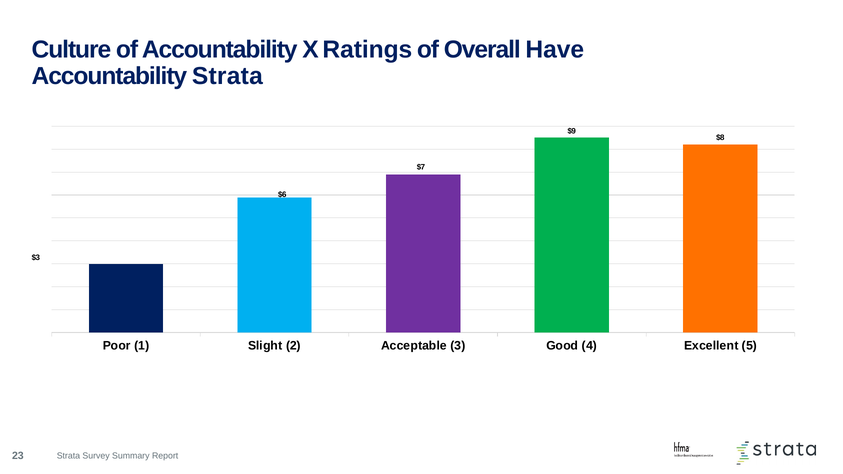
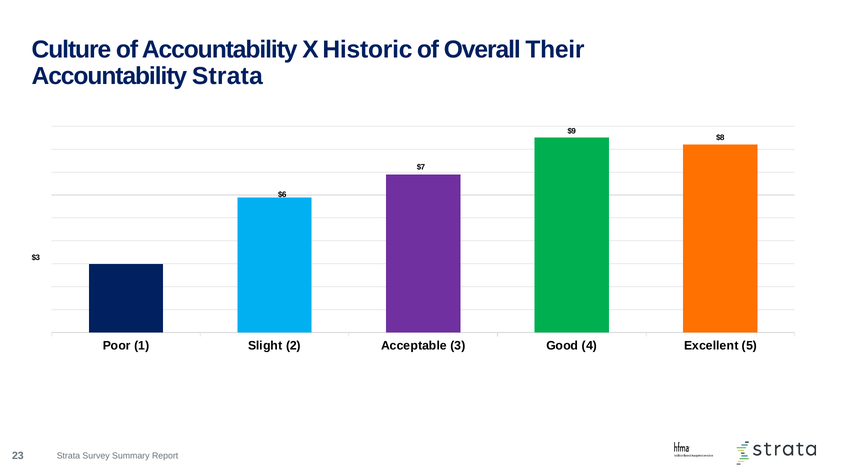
Ratings: Ratings -> Historic (367, 50)
Have: Have -> Their (555, 50)
